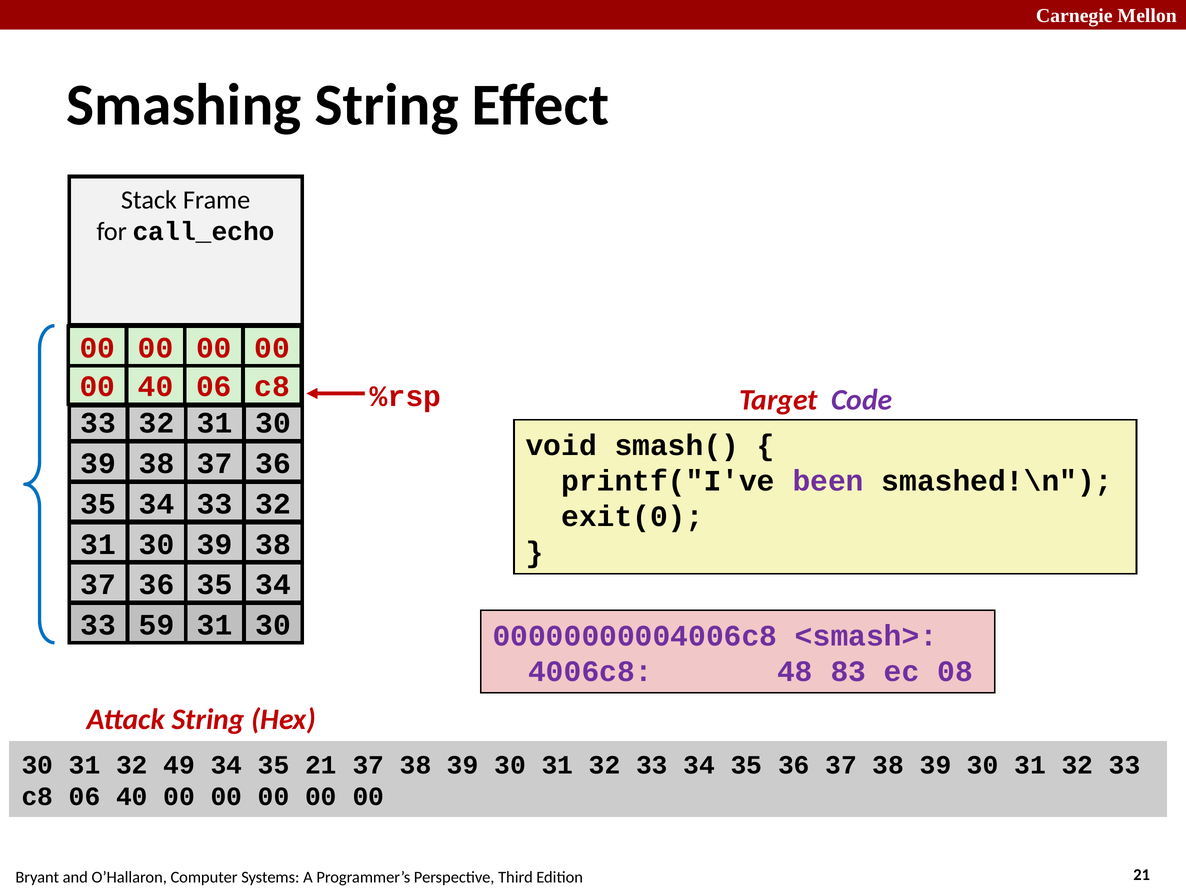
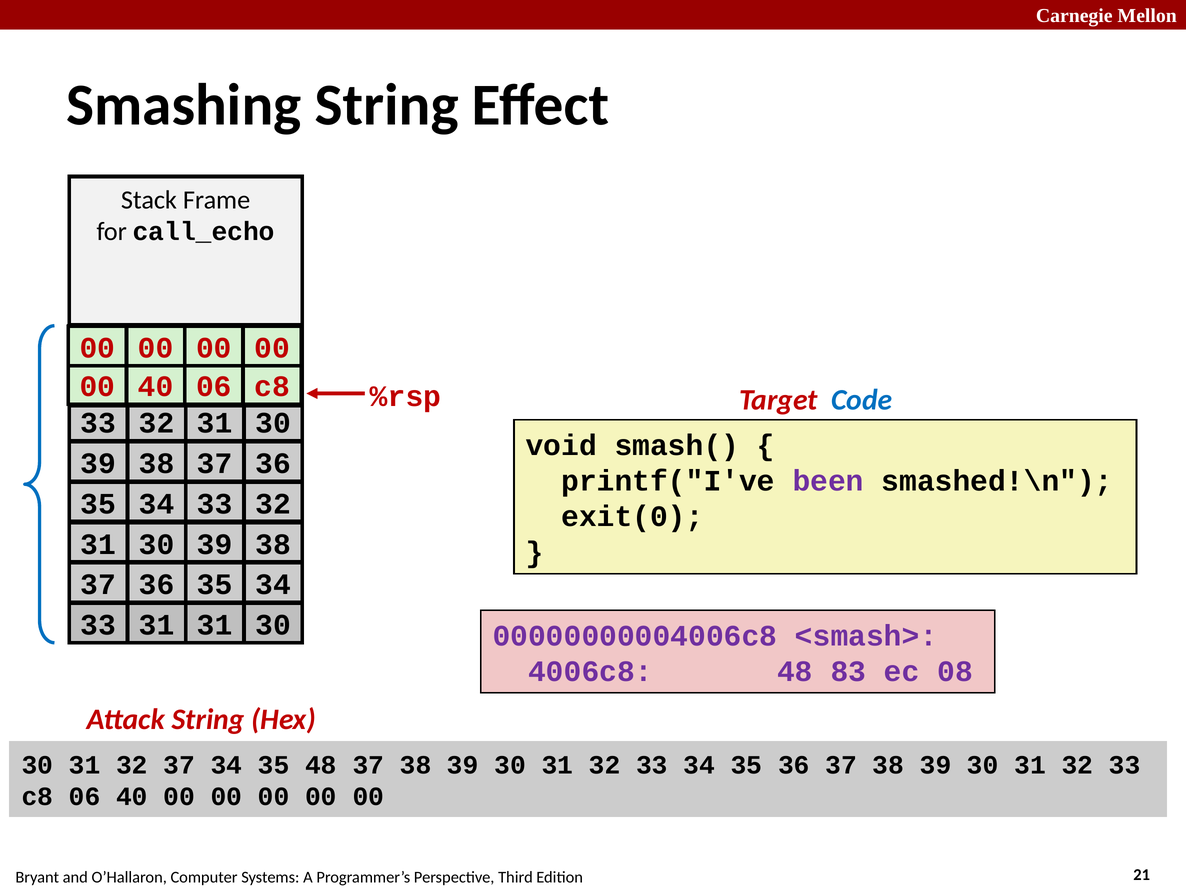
Code colour: purple -> blue (862, 400)
33 59: 59 -> 31 (157, 625)
32 49: 49 -> 37 (179, 765)
35 21: 21 -> 48 (321, 765)
